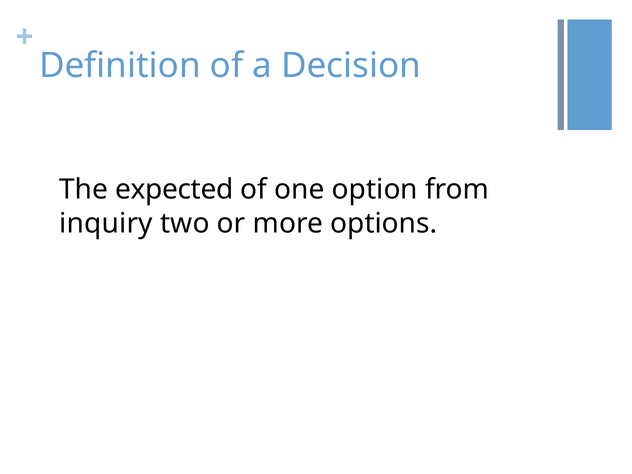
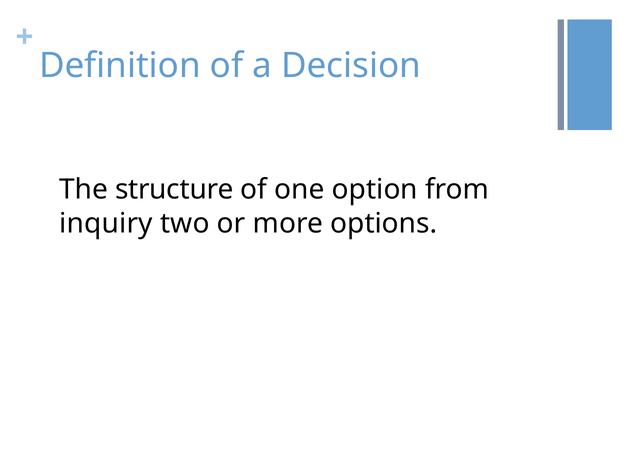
expected: expected -> structure (174, 190)
